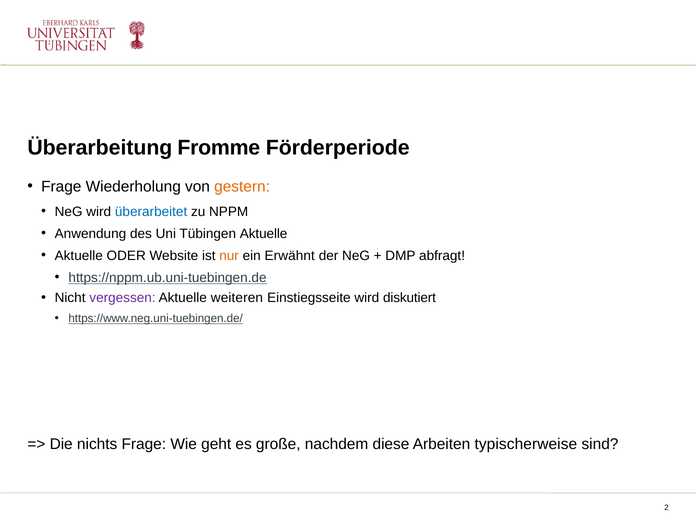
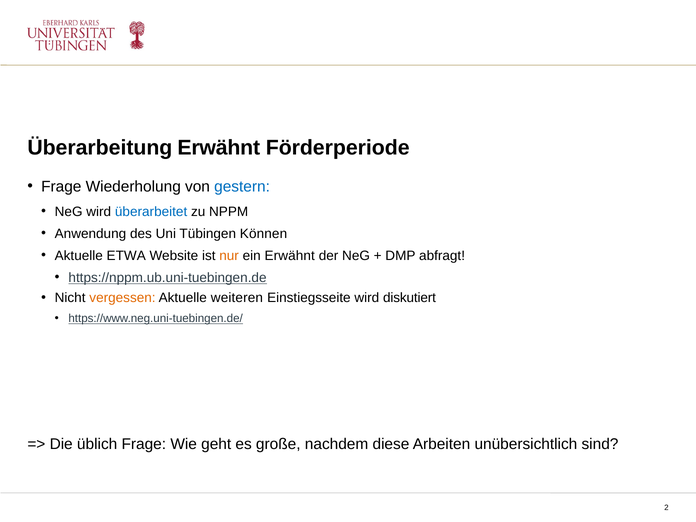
Überarbeitung Fromme: Fromme -> Erwähnt (219, 148)
gestern colour: orange -> blue (242, 187)
Tübingen Aktuelle: Aktuelle -> Können (264, 234)
ODER: ODER -> ETWA (126, 256)
vergessen colour: purple -> orange (122, 298)
nichts: nichts -> üblich (97, 444)
typischerweise: typischerweise -> unübersichtlich (526, 444)
